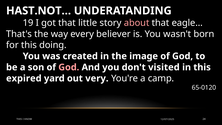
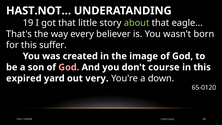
about colour: pink -> light green (137, 23)
doing: doing -> suffer (53, 45)
visited: visited -> course (164, 67)
camp: camp -> down (161, 78)
